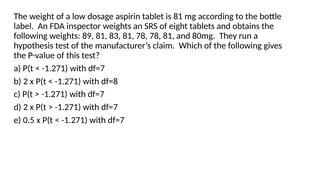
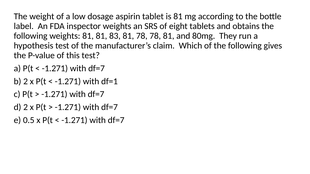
weights 89: 89 -> 81 (88, 36)
df=8: df=8 -> df=1 (110, 81)
